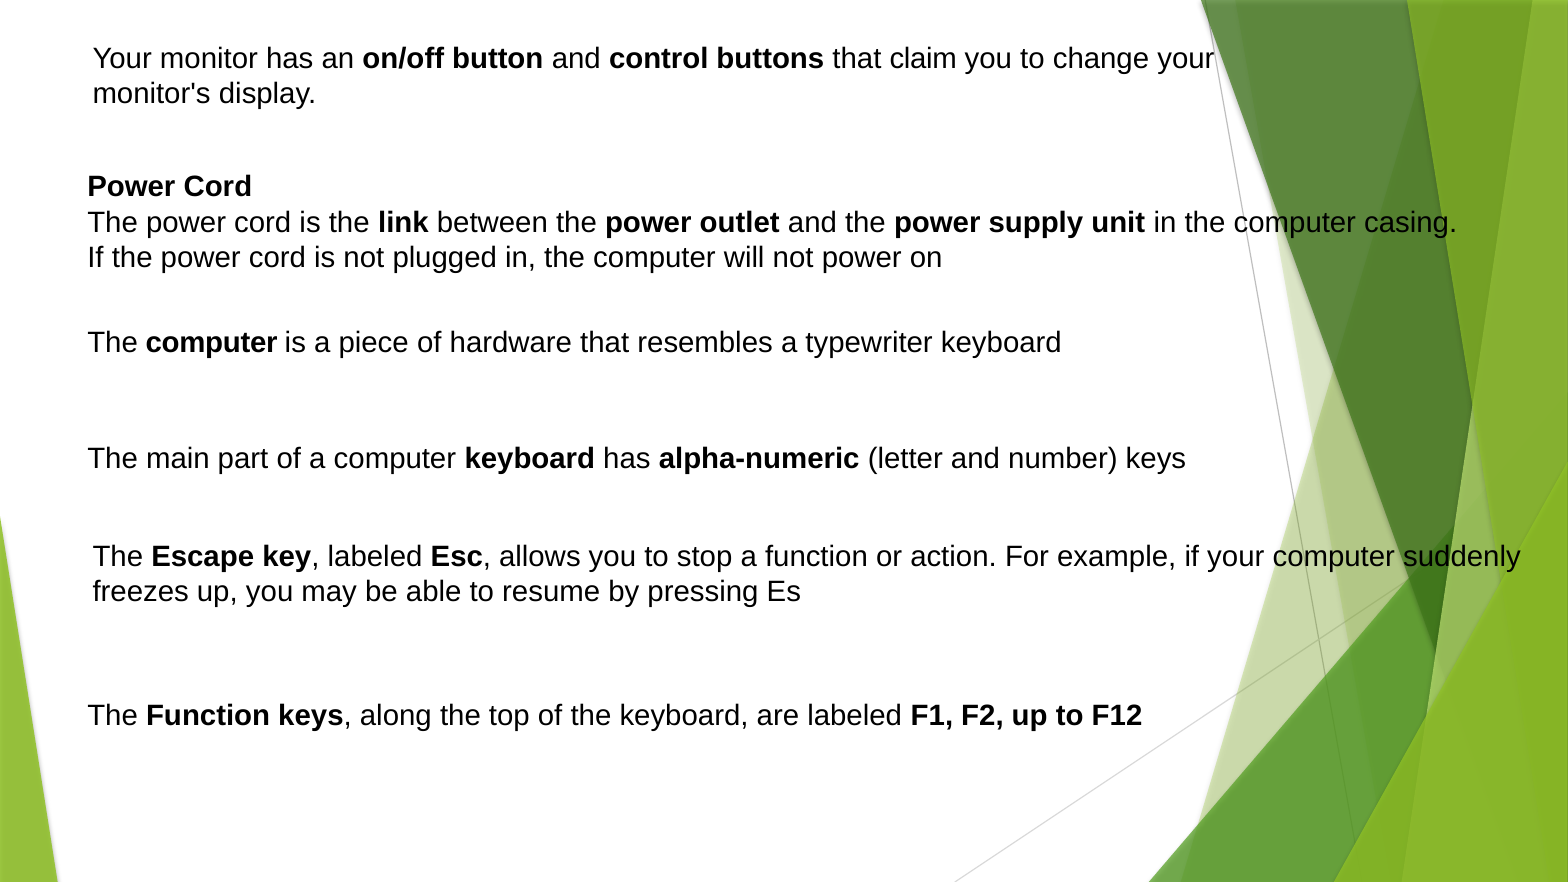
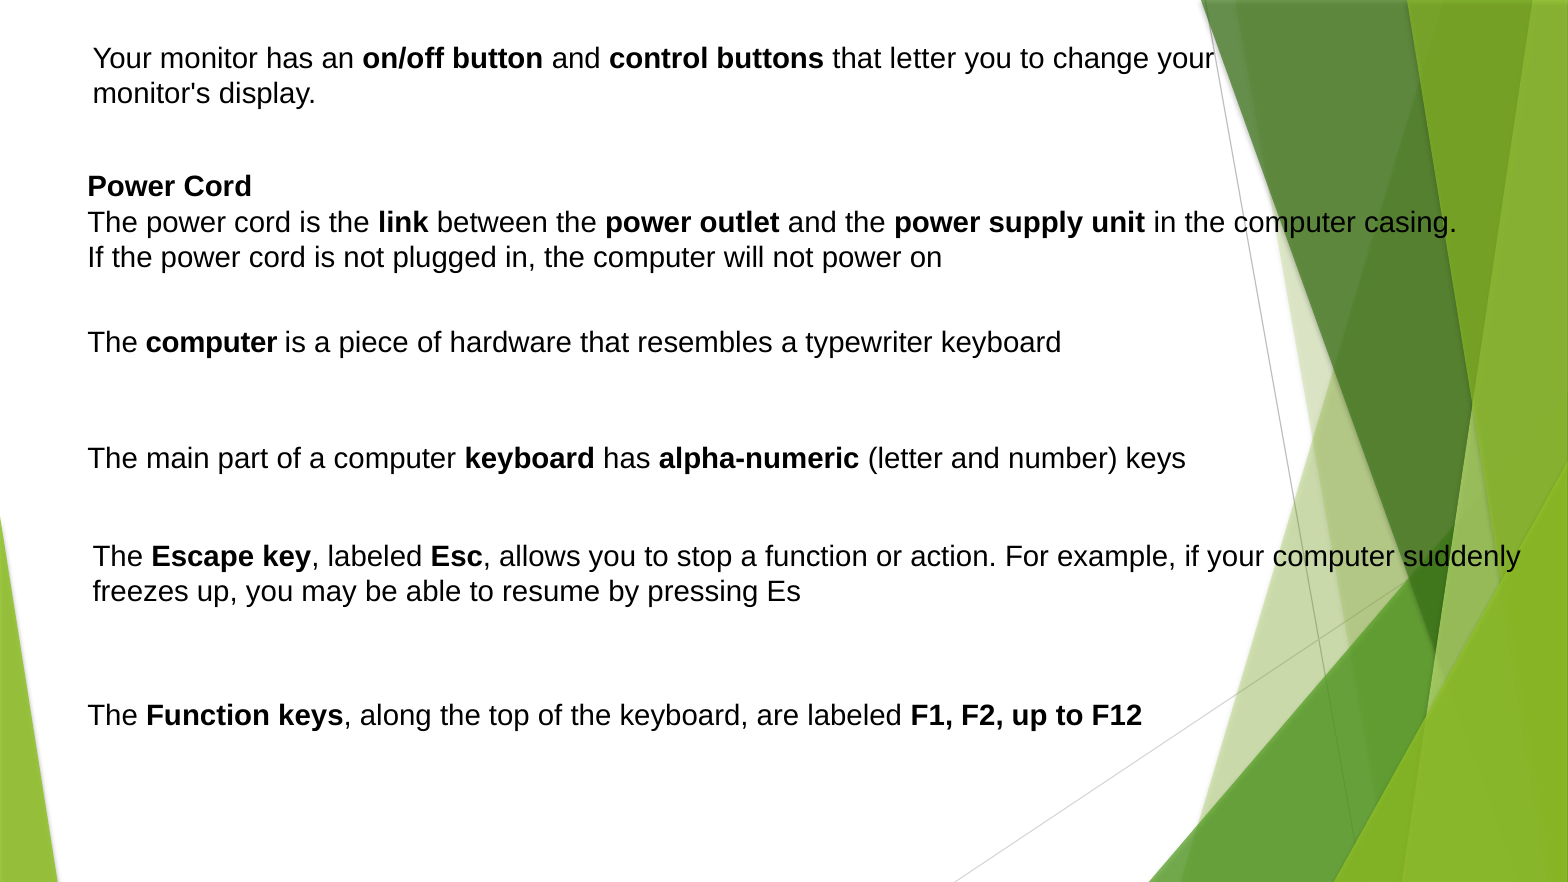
that claim: claim -> letter (923, 58)
